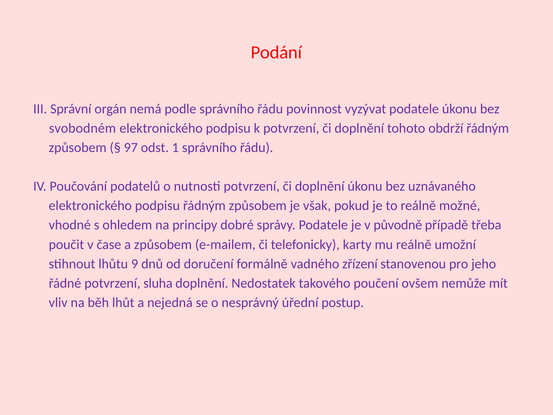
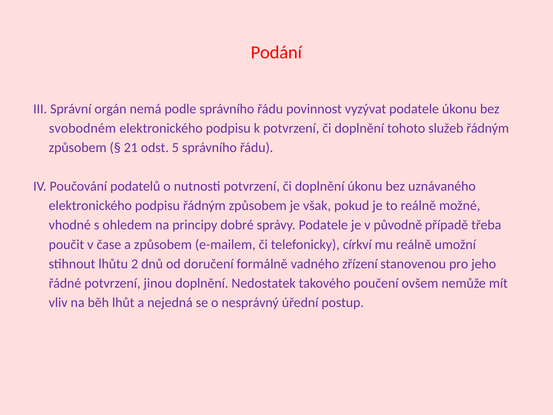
obdrží: obdrží -> služeb (446, 128)
97: 97 -> 21 (131, 148)
1: 1 -> 5 (175, 148)
karty: karty -> církví (357, 244)
9: 9 -> 2 (135, 264)
sluha: sluha -> jinou (158, 283)
